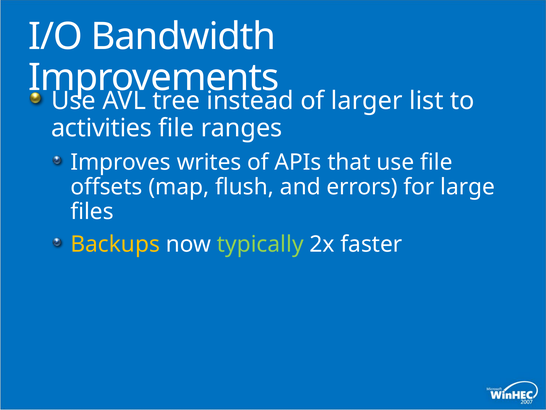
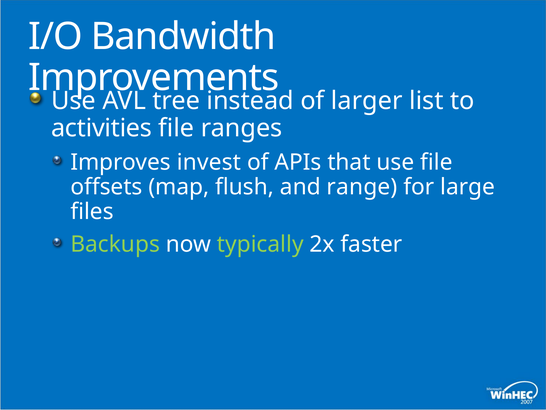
writes: writes -> invest (209, 162)
errors: errors -> range (362, 187)
Backups colour: yellow -> light green (115, 244)
